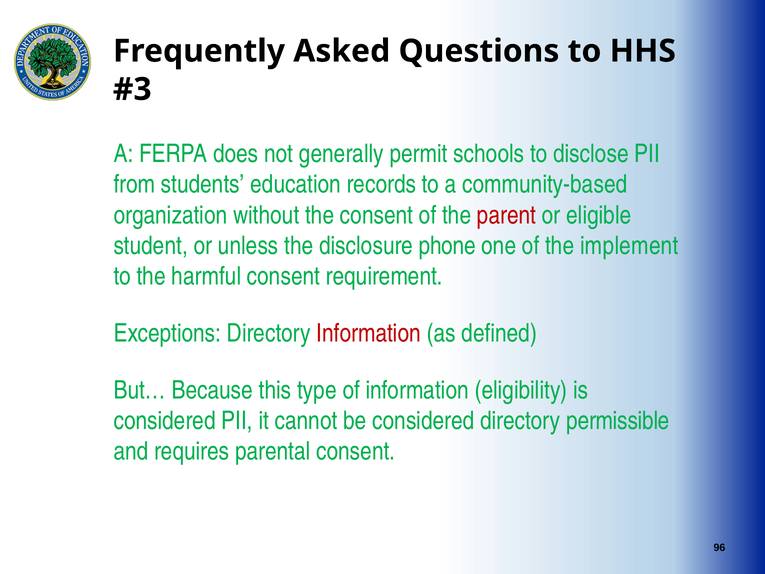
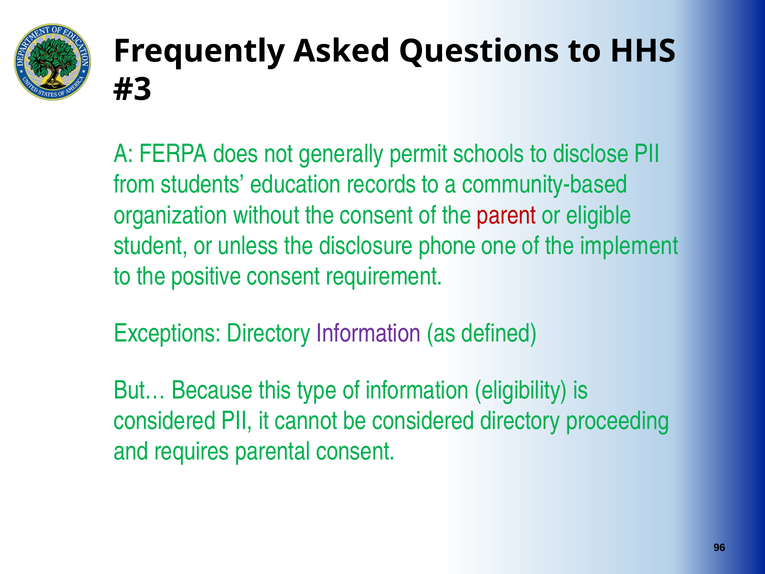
harmful: harmful -> positive (206, 276)
Information colour: red -> purple (369, 333)
permissible: permissible -> proceeding (618, 421)
